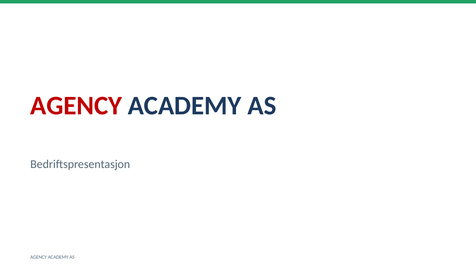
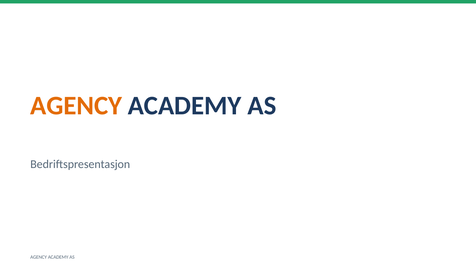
AGENCY colour: red -> orange (76, 106)
